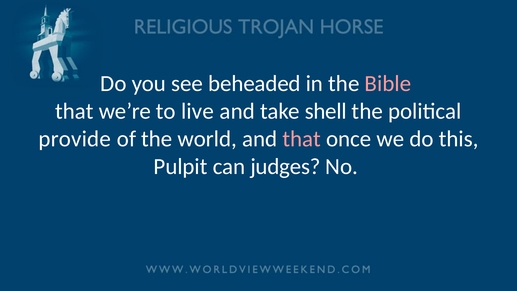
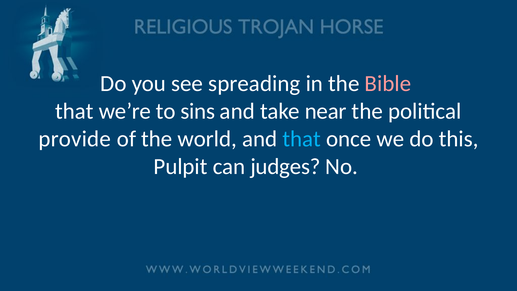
beheaded: beheaded -> spreading (254, 84)
live: live -> sins (198, 111)
shell: shell -> near (326, 111)
that colour: pink -> light blue (302, 139)
